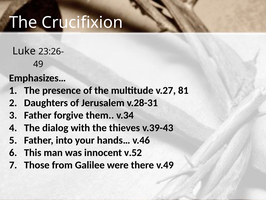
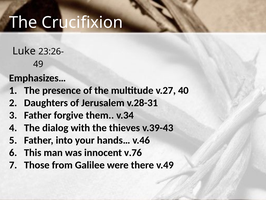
81: 81 -> 40 (183, 90)
v.52: v.52 -> v.76 (133, 152)
